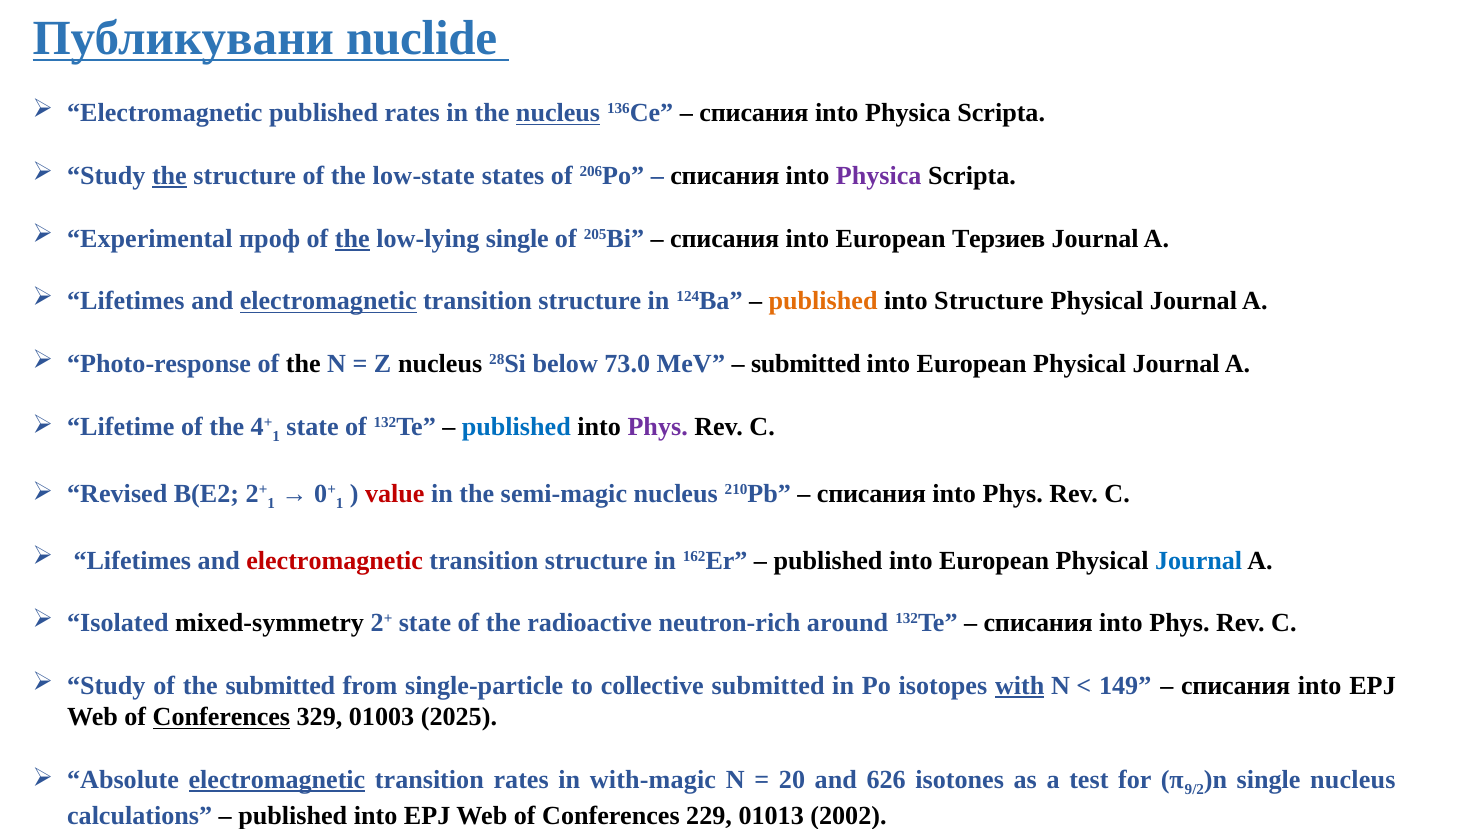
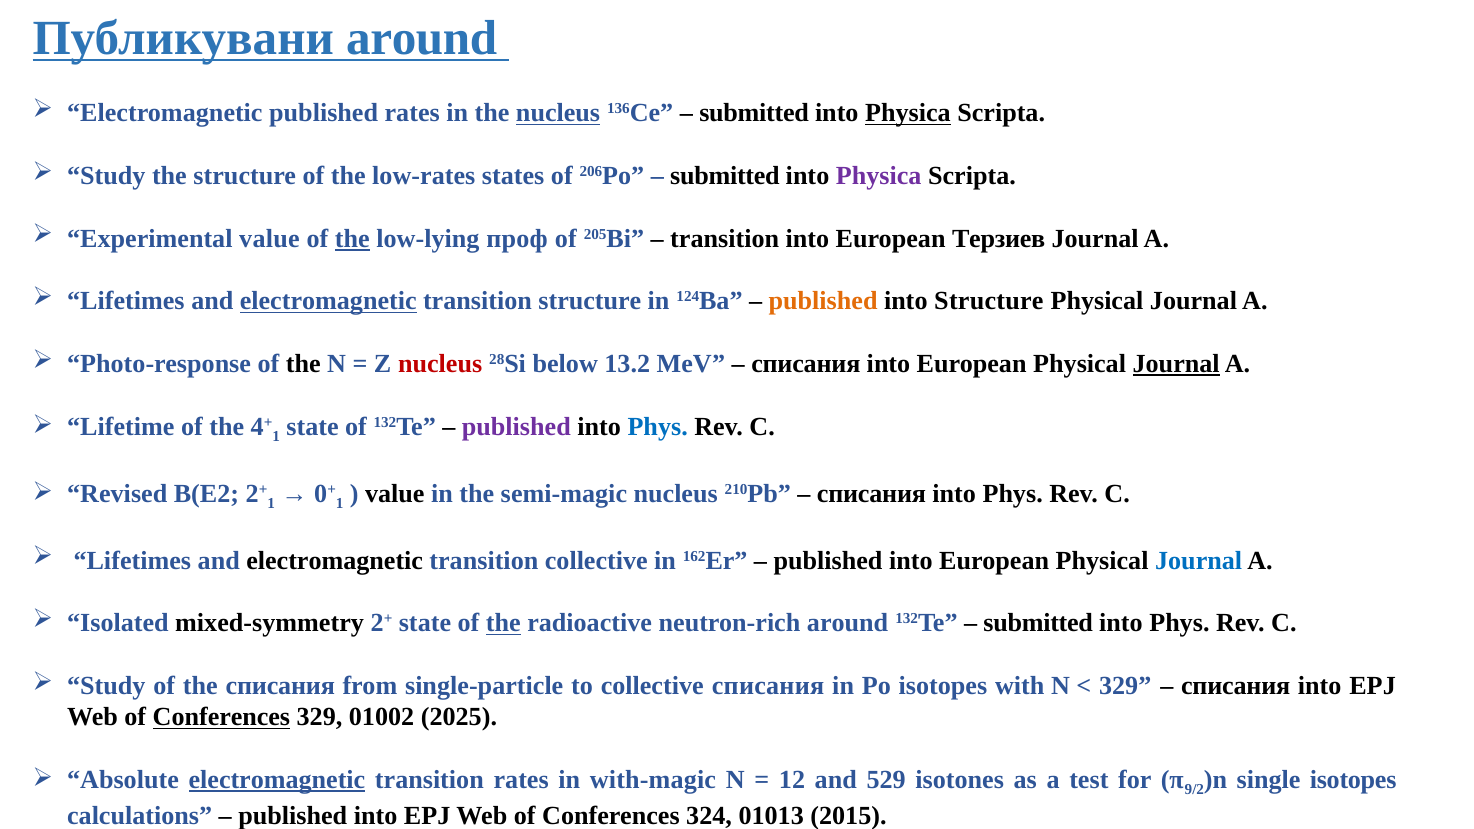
Публикувани nuclide: nuclide -> around (422, 38)
списания: списания -> submitted (754, 113)
Physica underline: none -> present (908, 113)
the underline: present -> none (169, 176)
low-state: low-state -> low-rates (424, 176)
списания: списания -> submitted (725, 176)
Experimental проф: проф -> value (269, 239)
low-lying single: single -> проф (517, 239)
списания: списания -> transition (725, 239)
nucleus colour: black -> red (440, 364)
73.0: 73.0 -> 13.2 (627, 364)
submitted: submitted -> списания (806, 364)
Journal underline: none -> present (1176, 364)
published colour: blue -> purple (516, 427)
Phys colour: purple -> blue (658, 427)
value colour: red -> black (395, 494)
electromagnetic colour: red -> black (335, 561)
structure: structure -> collective (596, 561)
the underline: none -> present (503, 623)
списания: списания -> submitted (1038, 623)
the submitted: submitted -> списания (280, 686)
collective submitted: submitted -> списания (768, 686)
with underline: present -> none (1020, 686)
149: 149 -> 329 (1125, 686)
01003: 01003 -> 01002 (382, 717)
20: 20 -> 12 (792, 780)
626: 626 -> 529 (886, 780)
single nucleus: nucleus -> isotopes (1353, 780)
229: 229 -> 324 (709, 816)
2002: 2002 -> 2015 (848, 816)
